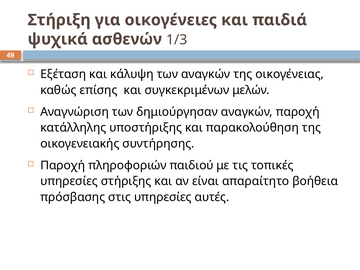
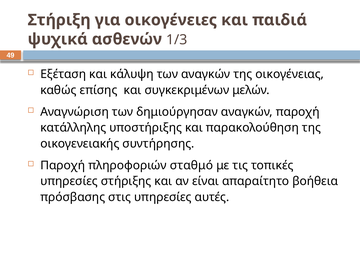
παιδιού: παιδιού -> σταθμό (191, 165)
